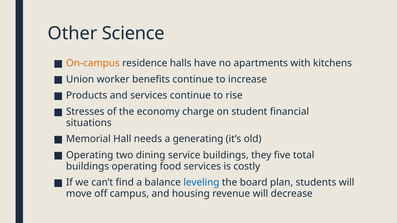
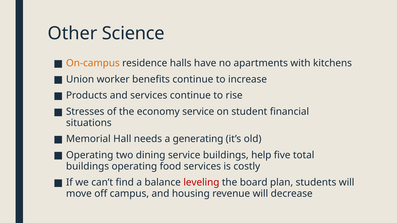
economy charge: charge -> service (198, 112)
they: they -> help (261, 155)
leveling colour: blue -> red (201, 183)
